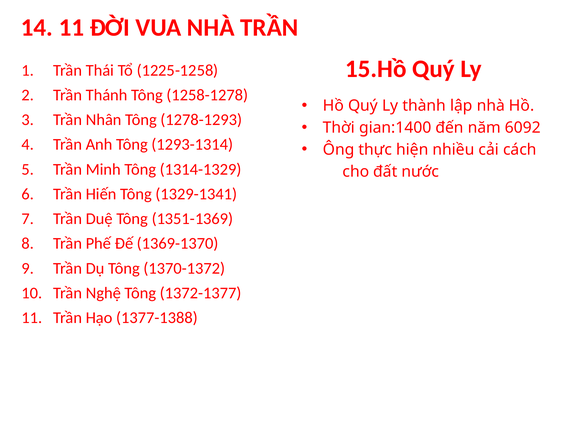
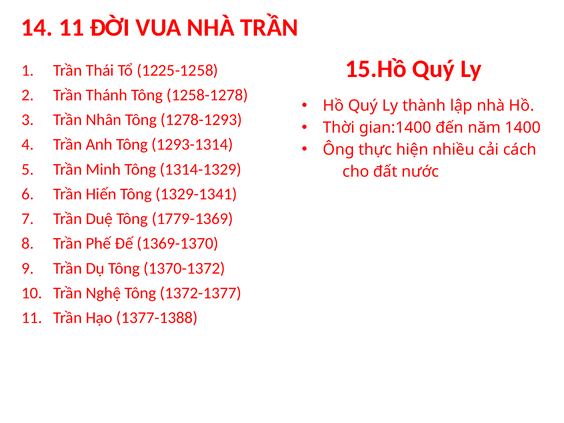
6092: 6092 -> 1400 (523, 128)
1351-1369: 1351-1369 -> 1779-1369 (192, 219)
